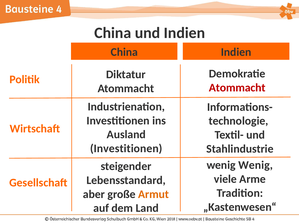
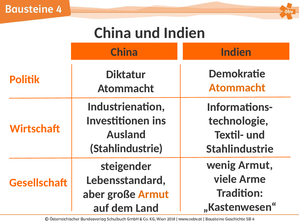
Atommacht colour: red -> orange (237, 88)
Investitionen: Investitionen -> Stahlindustrie (126, 149)
wenig Wenig: Wenig -> Armut (256, 165)
